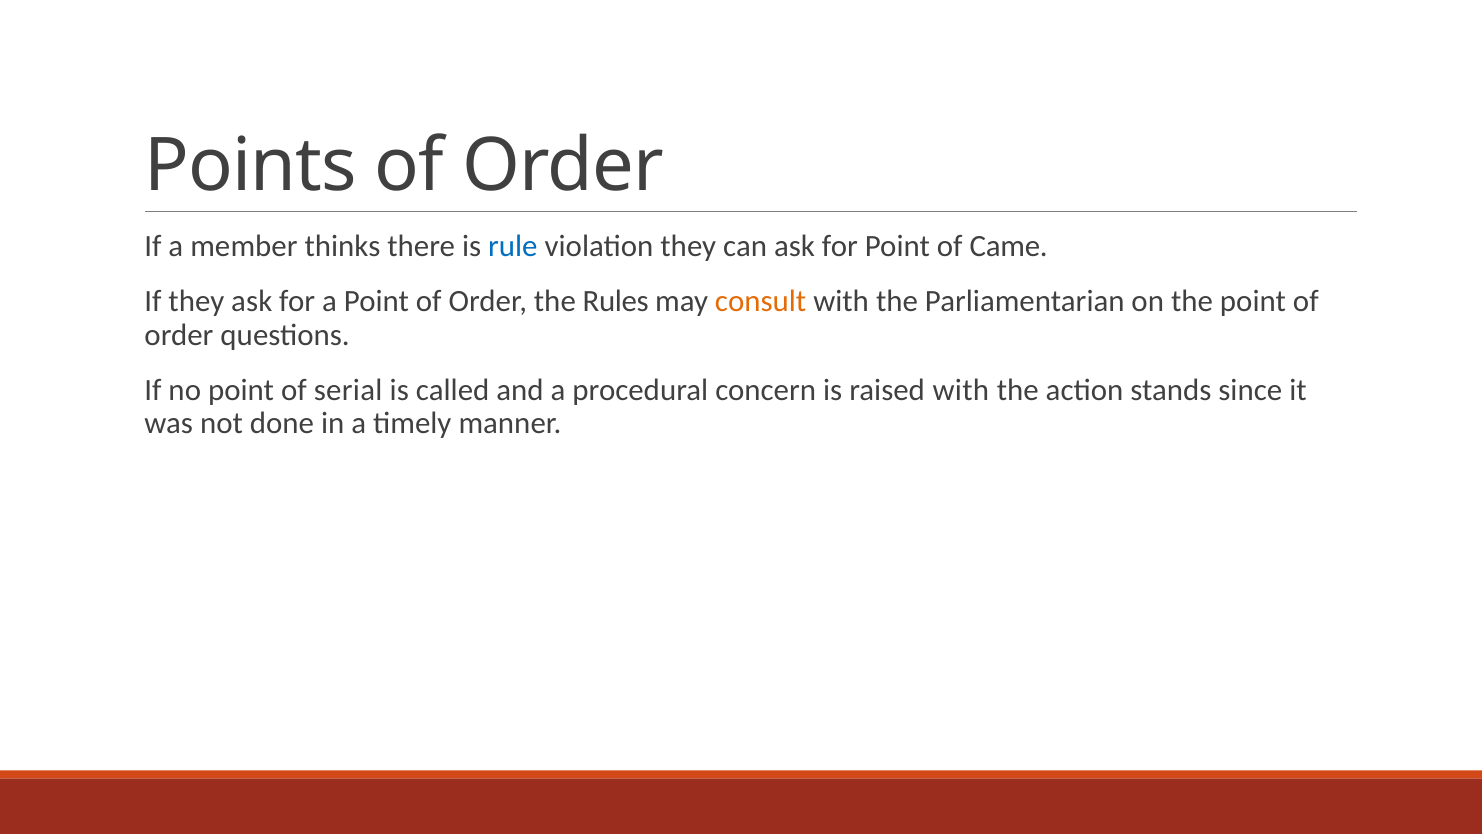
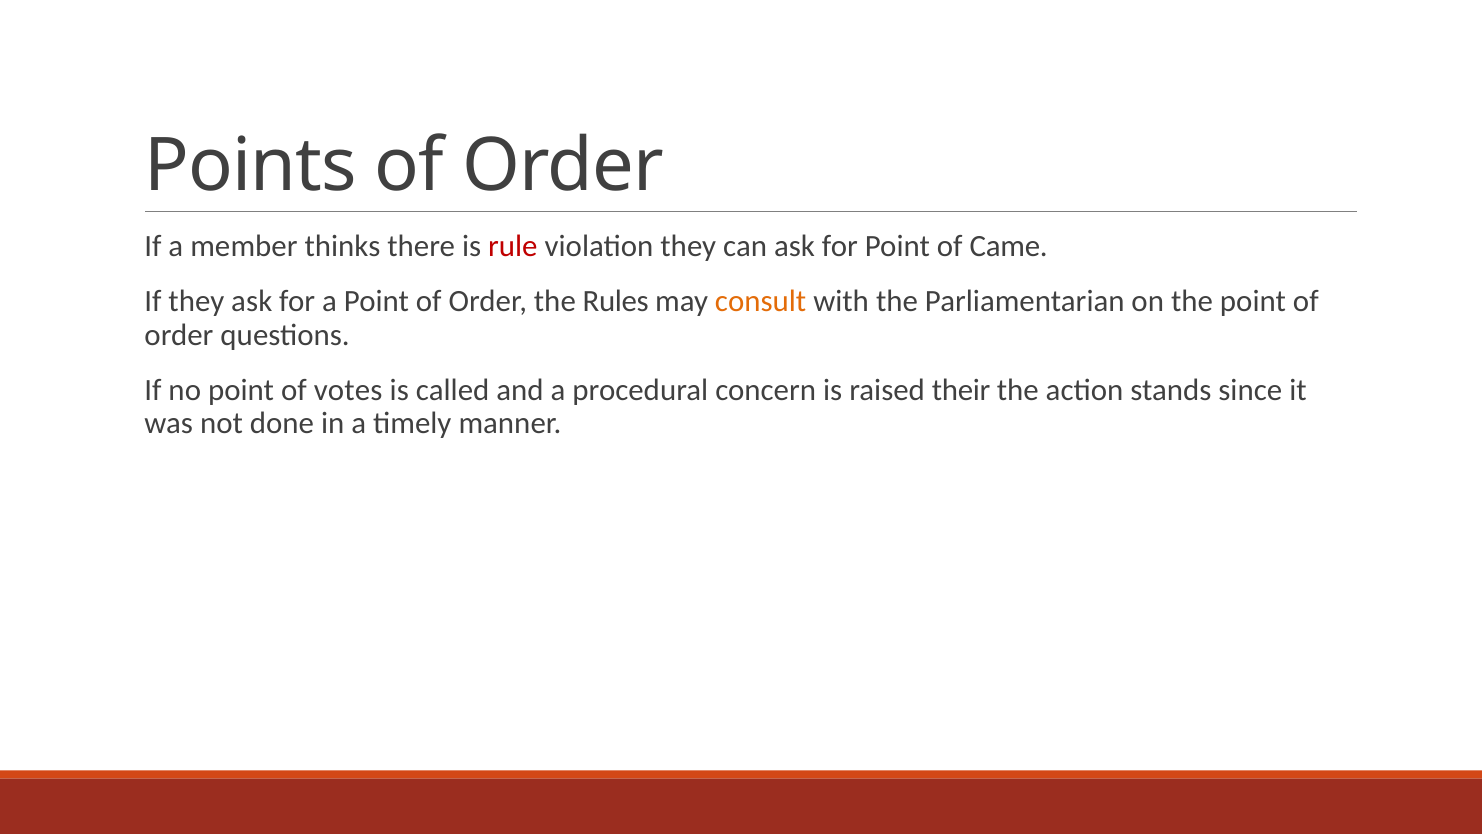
rule colour: blue -> red (513, 246)
serial: serial -> votes (348, 390)
raised with: with -> their (961, 390)
